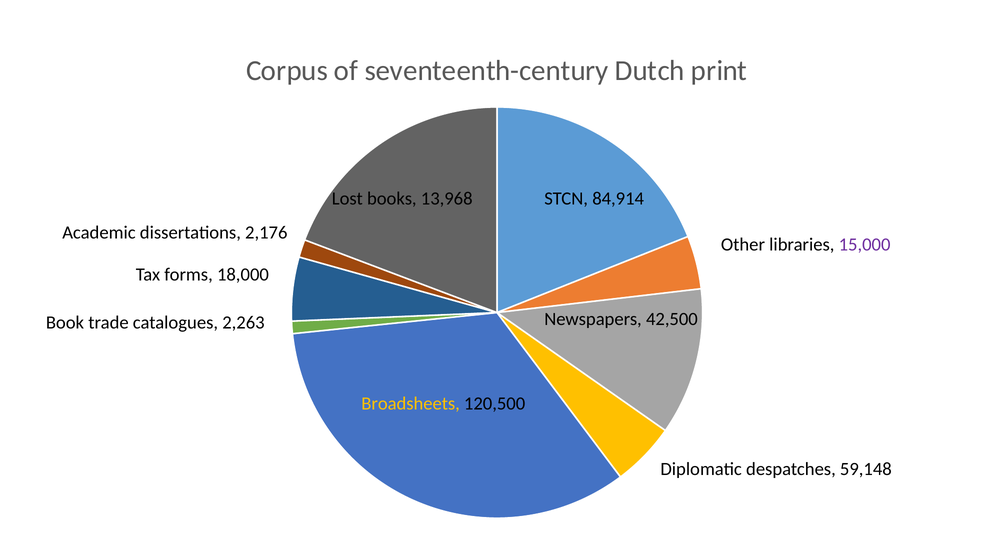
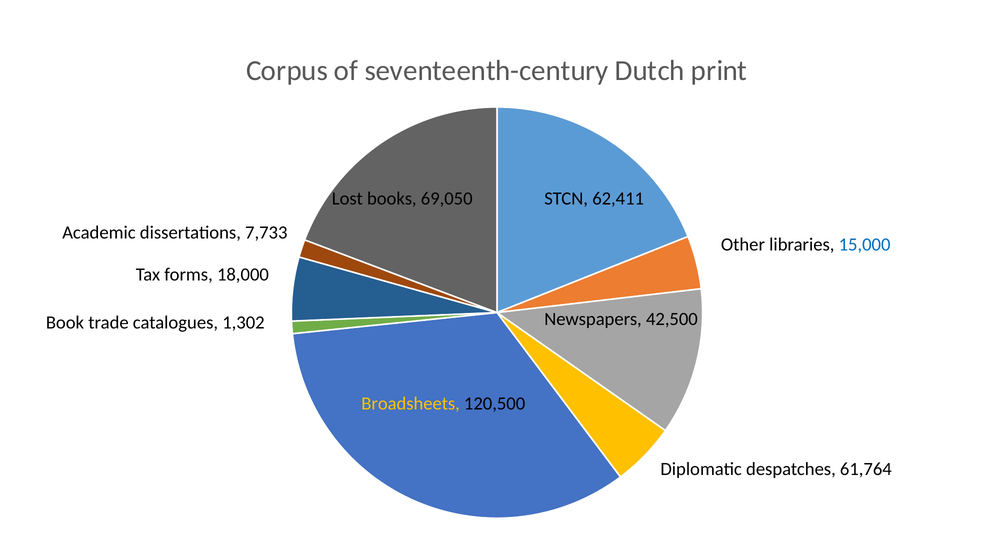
13,968: 13,968 -> 69,050 (447, 199)
84,914: 84,914 -> 62,411 (618, 199)
2,176: 2,176 -> 7,733 (266, 233)
15,000 colour: purple -> blue (865, 245)
2,263: 2,263 -> 1,302 (243, 322)
59,148: 59,148 -> 61,764 (866, 469)
